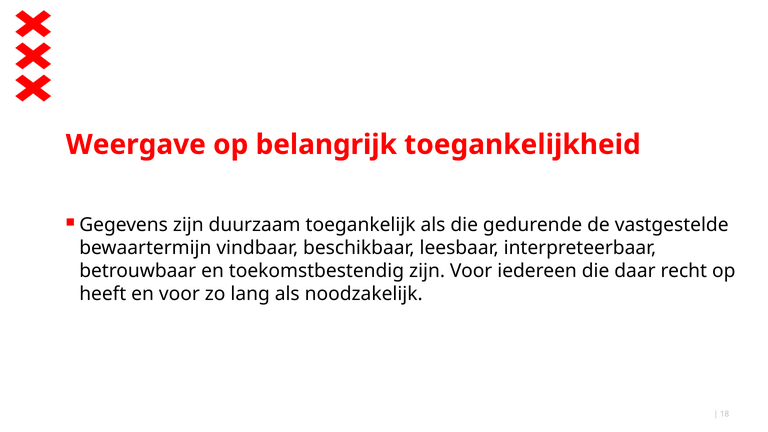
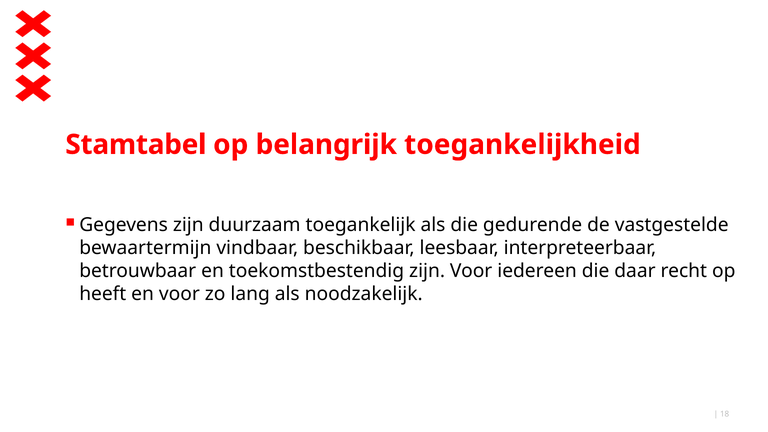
Weergave: Weergave -> Stamtabel (136, 145)
